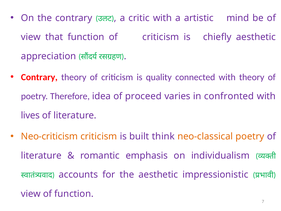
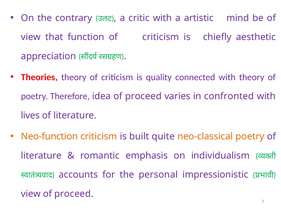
Contrary: Contrary -> Theories (39, 77)
Neo-criticism: Neo-criticism -> Neo-function (49, 136)
think: think -> quite (163, 136)
the aesthetic: aesthetic -> personal (158, 174)
view of function: function -> proceed (74, 194)
